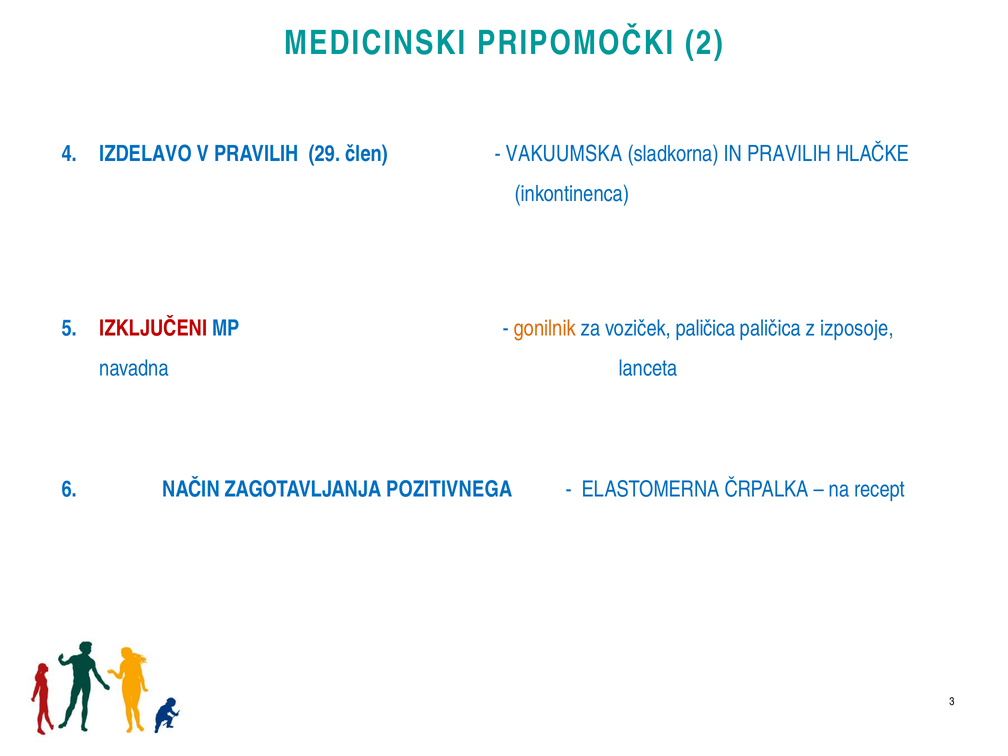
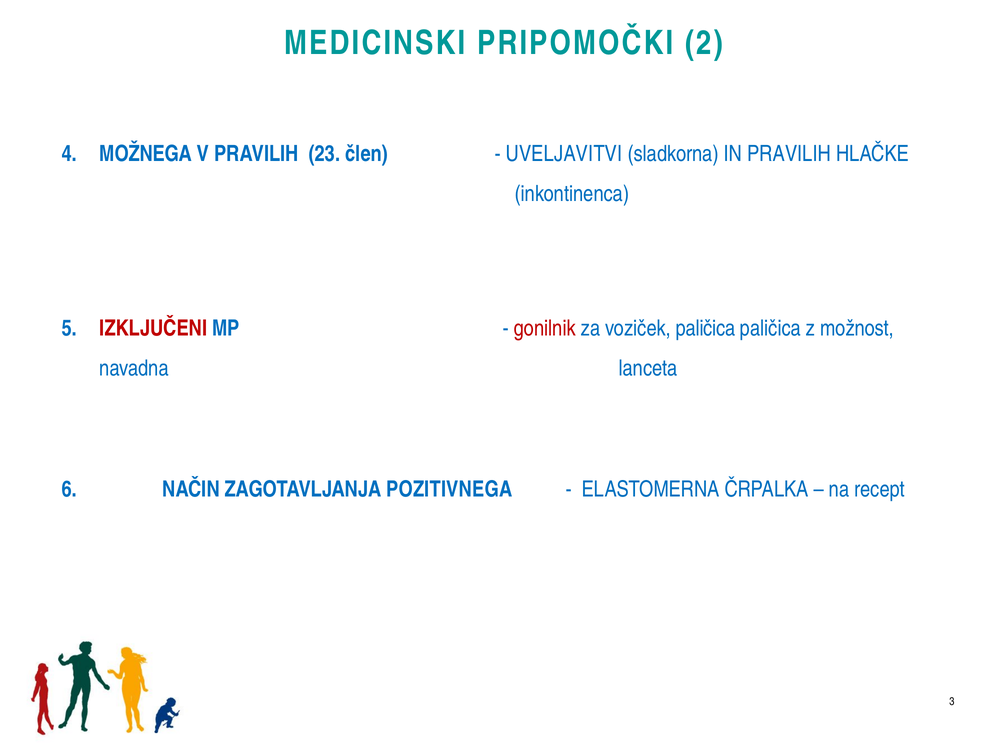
IZDELAVO: IZDELAVO -> MOŽNEGA (146, 154)
29: 29 -> 23 (324, 154)
VAKUUMSKA: VAKUUMSKA -> UVELJAVITVI (564, 154)
gonilnik colour: orange -> red (545, 328)
izposoje: izposoje -> možnost (857, 328)
